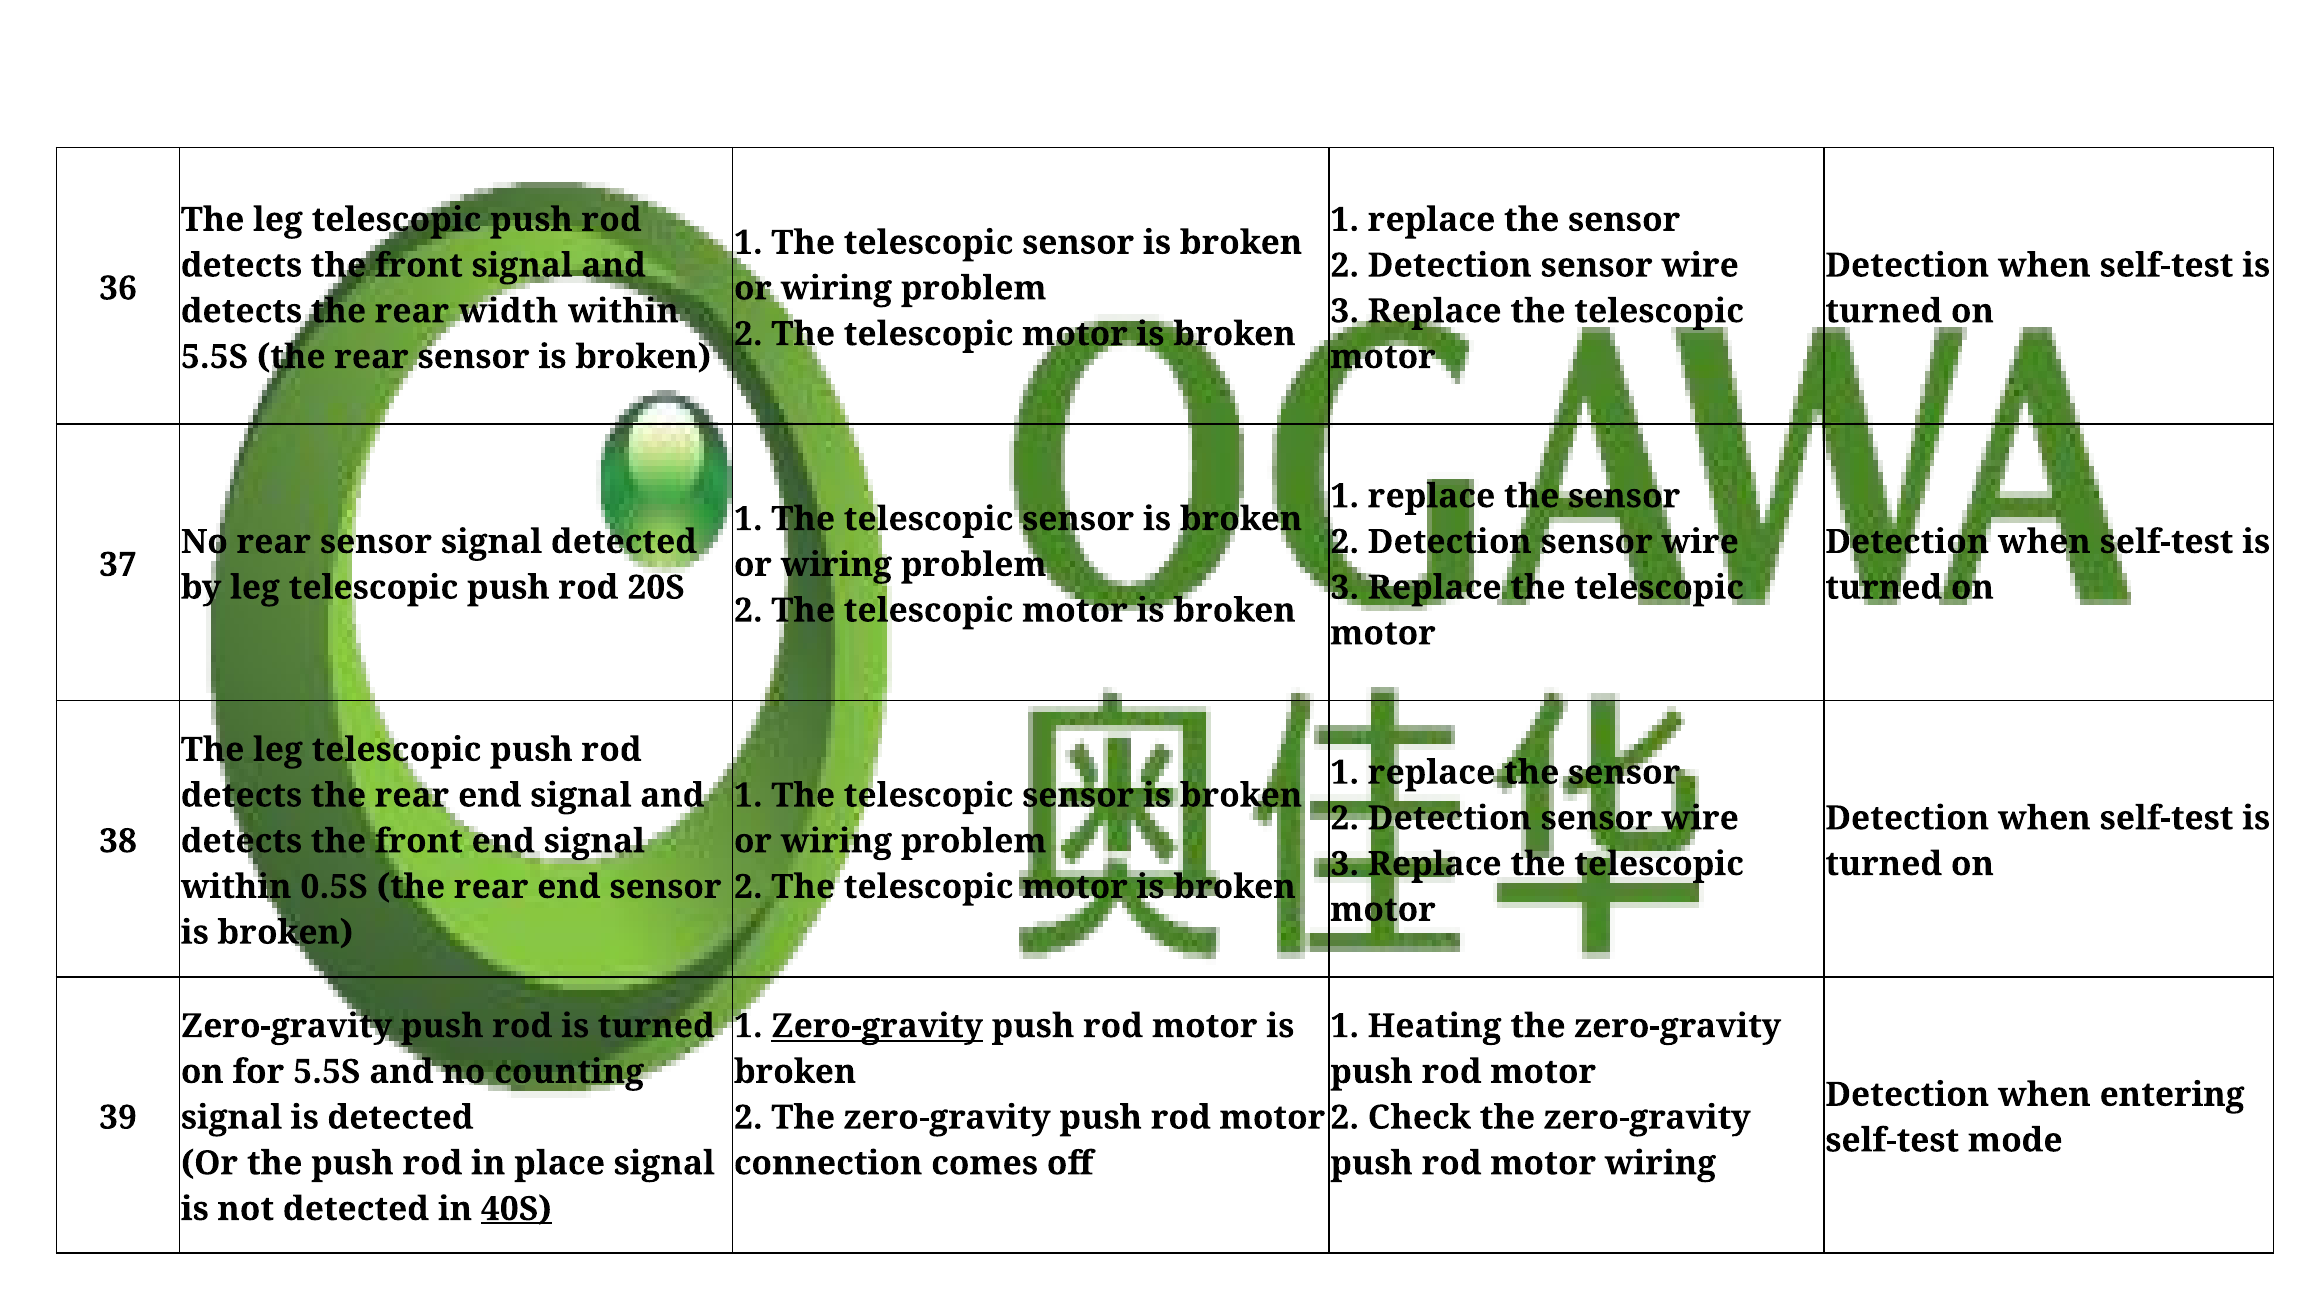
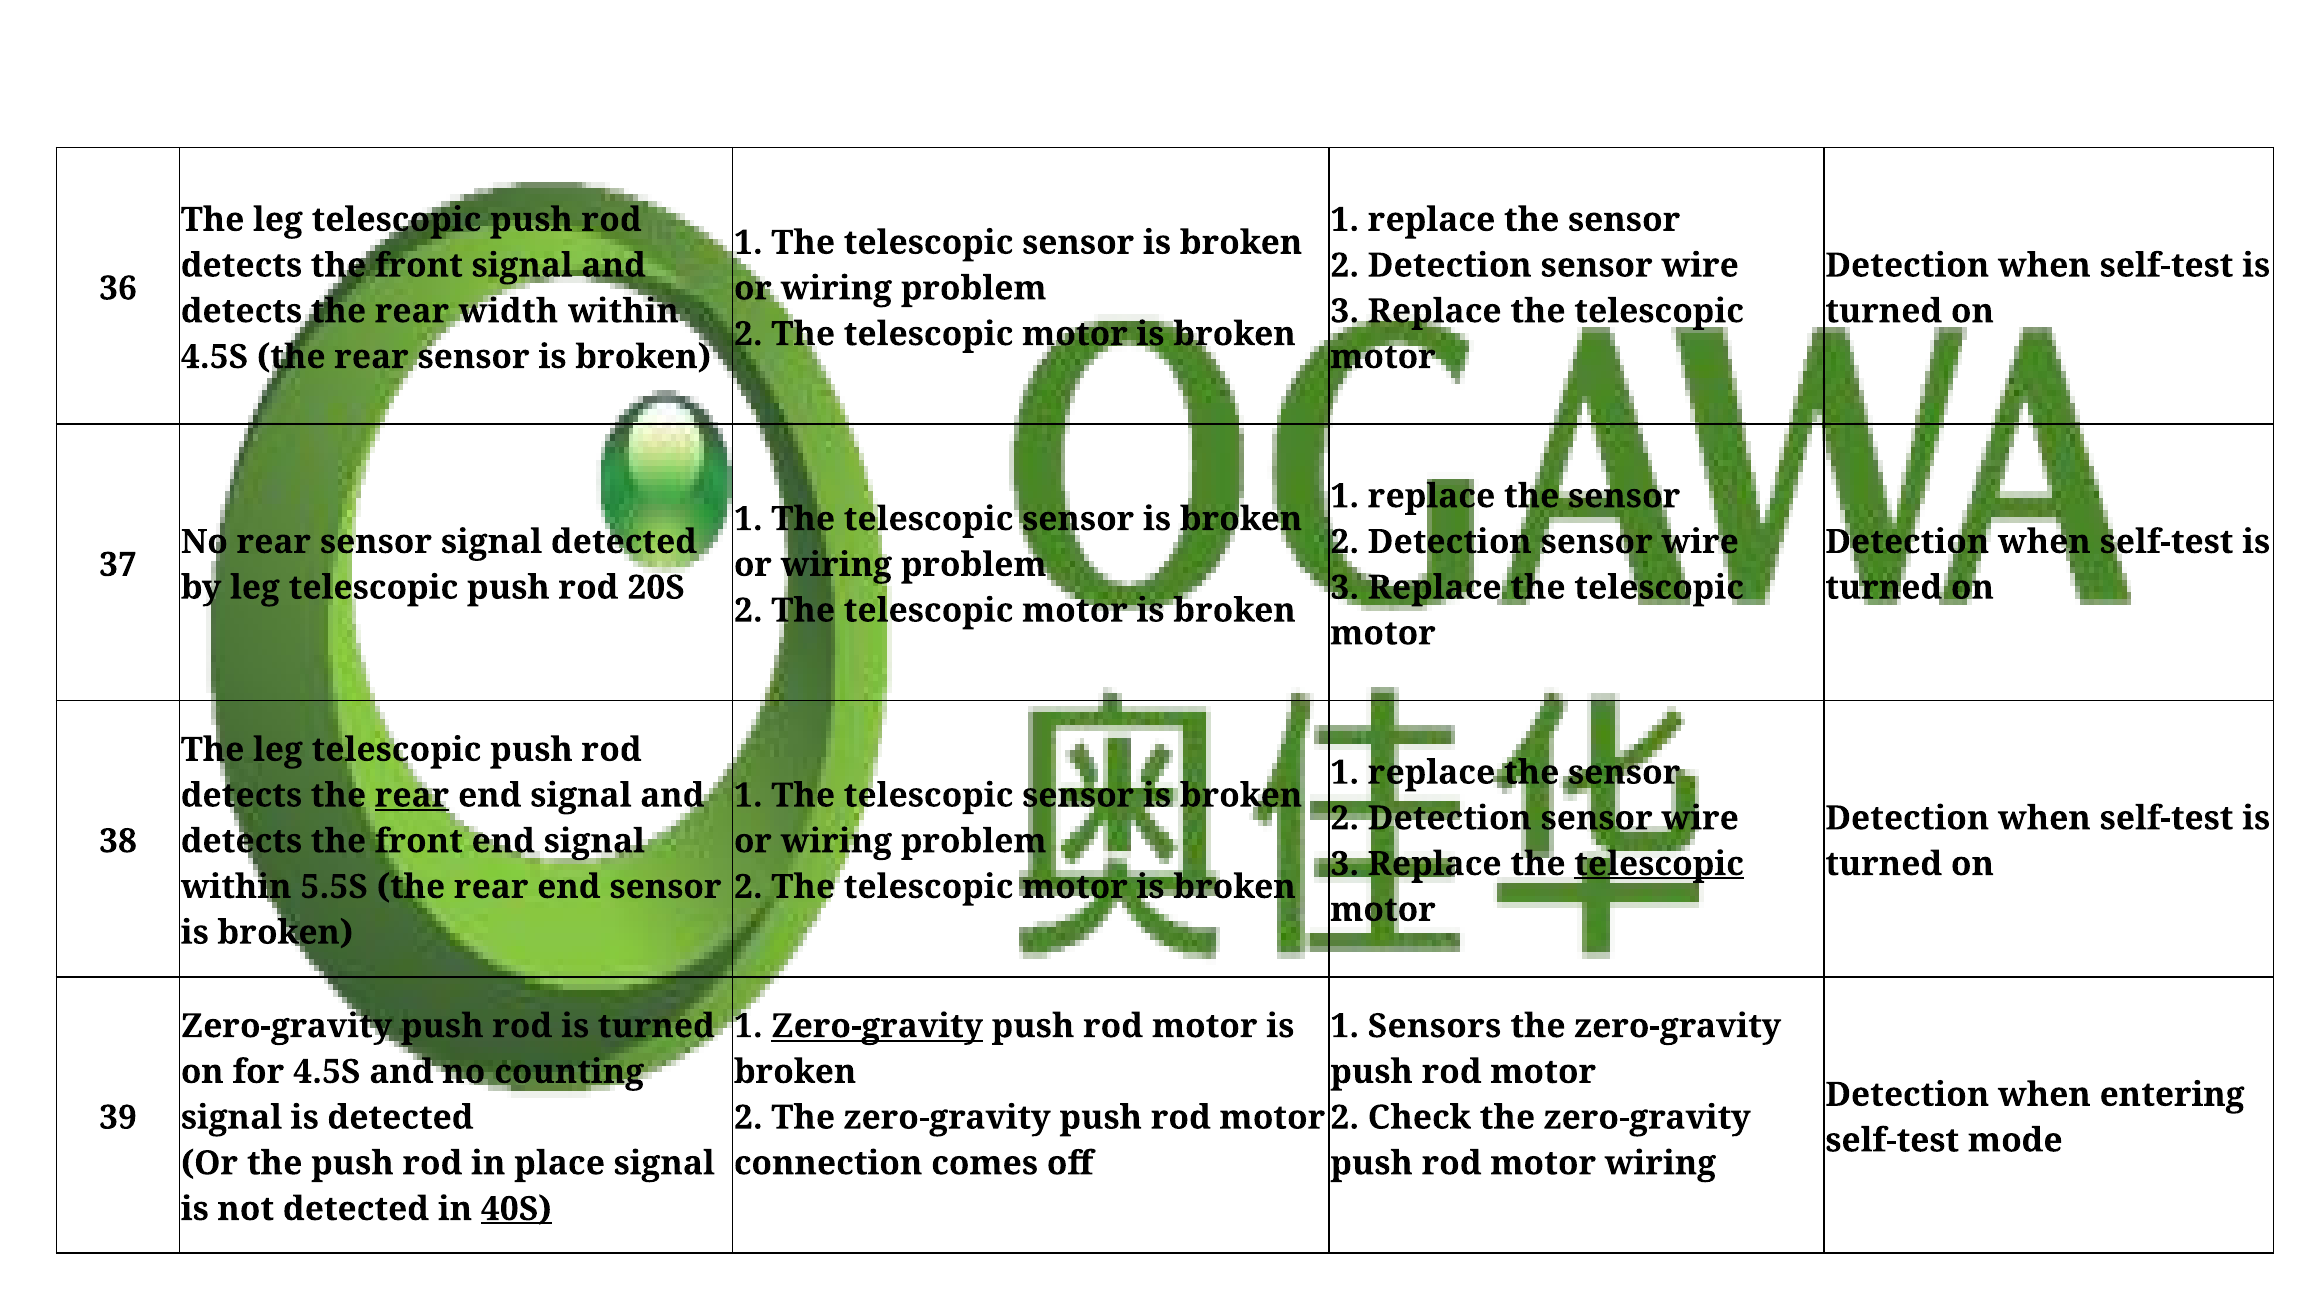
5.5S: 5.5S -> 4.5S (214, 357)
rear underline: none -> present (412, 796)
telescopic underline: none -> present (1659, 864)
0.5S: 0.5S -> 5.5S (334, 887)
Heating: Heating -> Sensors (1434, 1026)
for 5.5S: 5.5S -> 4.5S (327, 1072)
